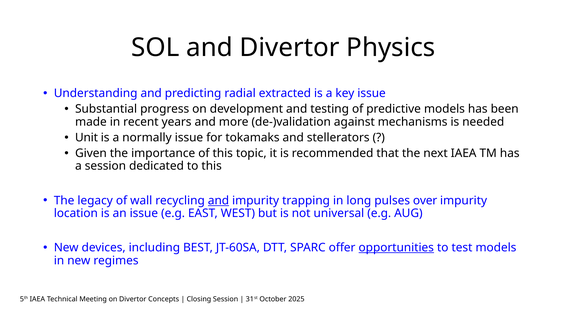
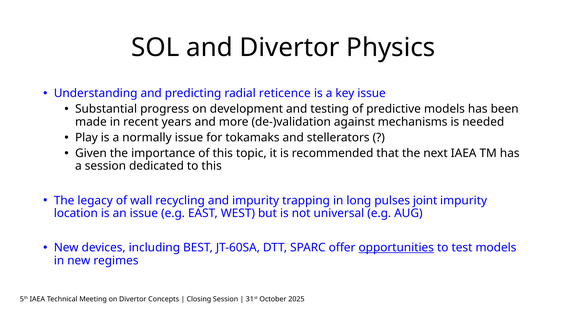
extracted: extracted -> reticence (285, 93)
Unit: Unit -> Play (86, 138)
and underline: present -> none (218, 200)
over: over -> joint (425, 200)
